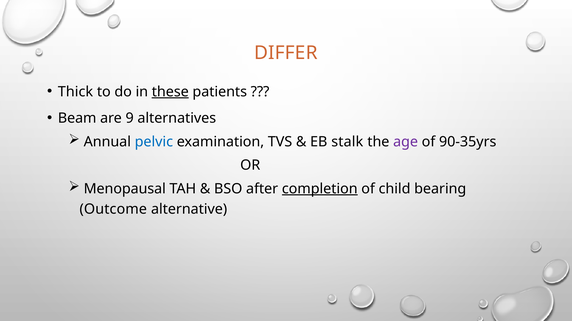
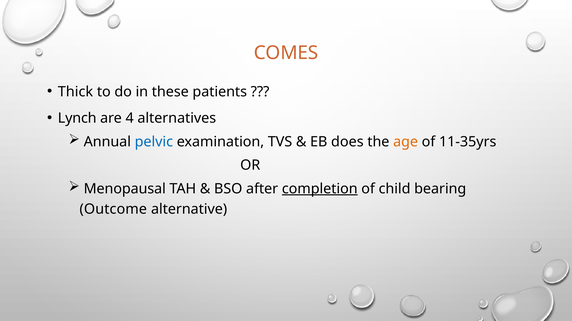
DIFFER: DIFFER -> COMES (286, 53)
these underline: present -> none (170, 92)
Beam: Beam -> Lynch (77, 118)
9: 9 -> 4 (130, 118)
stalk: stalk -> does (347, 142)
age colour: purple -> orange (406, 142)
90-35yrs: 90-35yrs -> 11-35yrs (468, 142)
